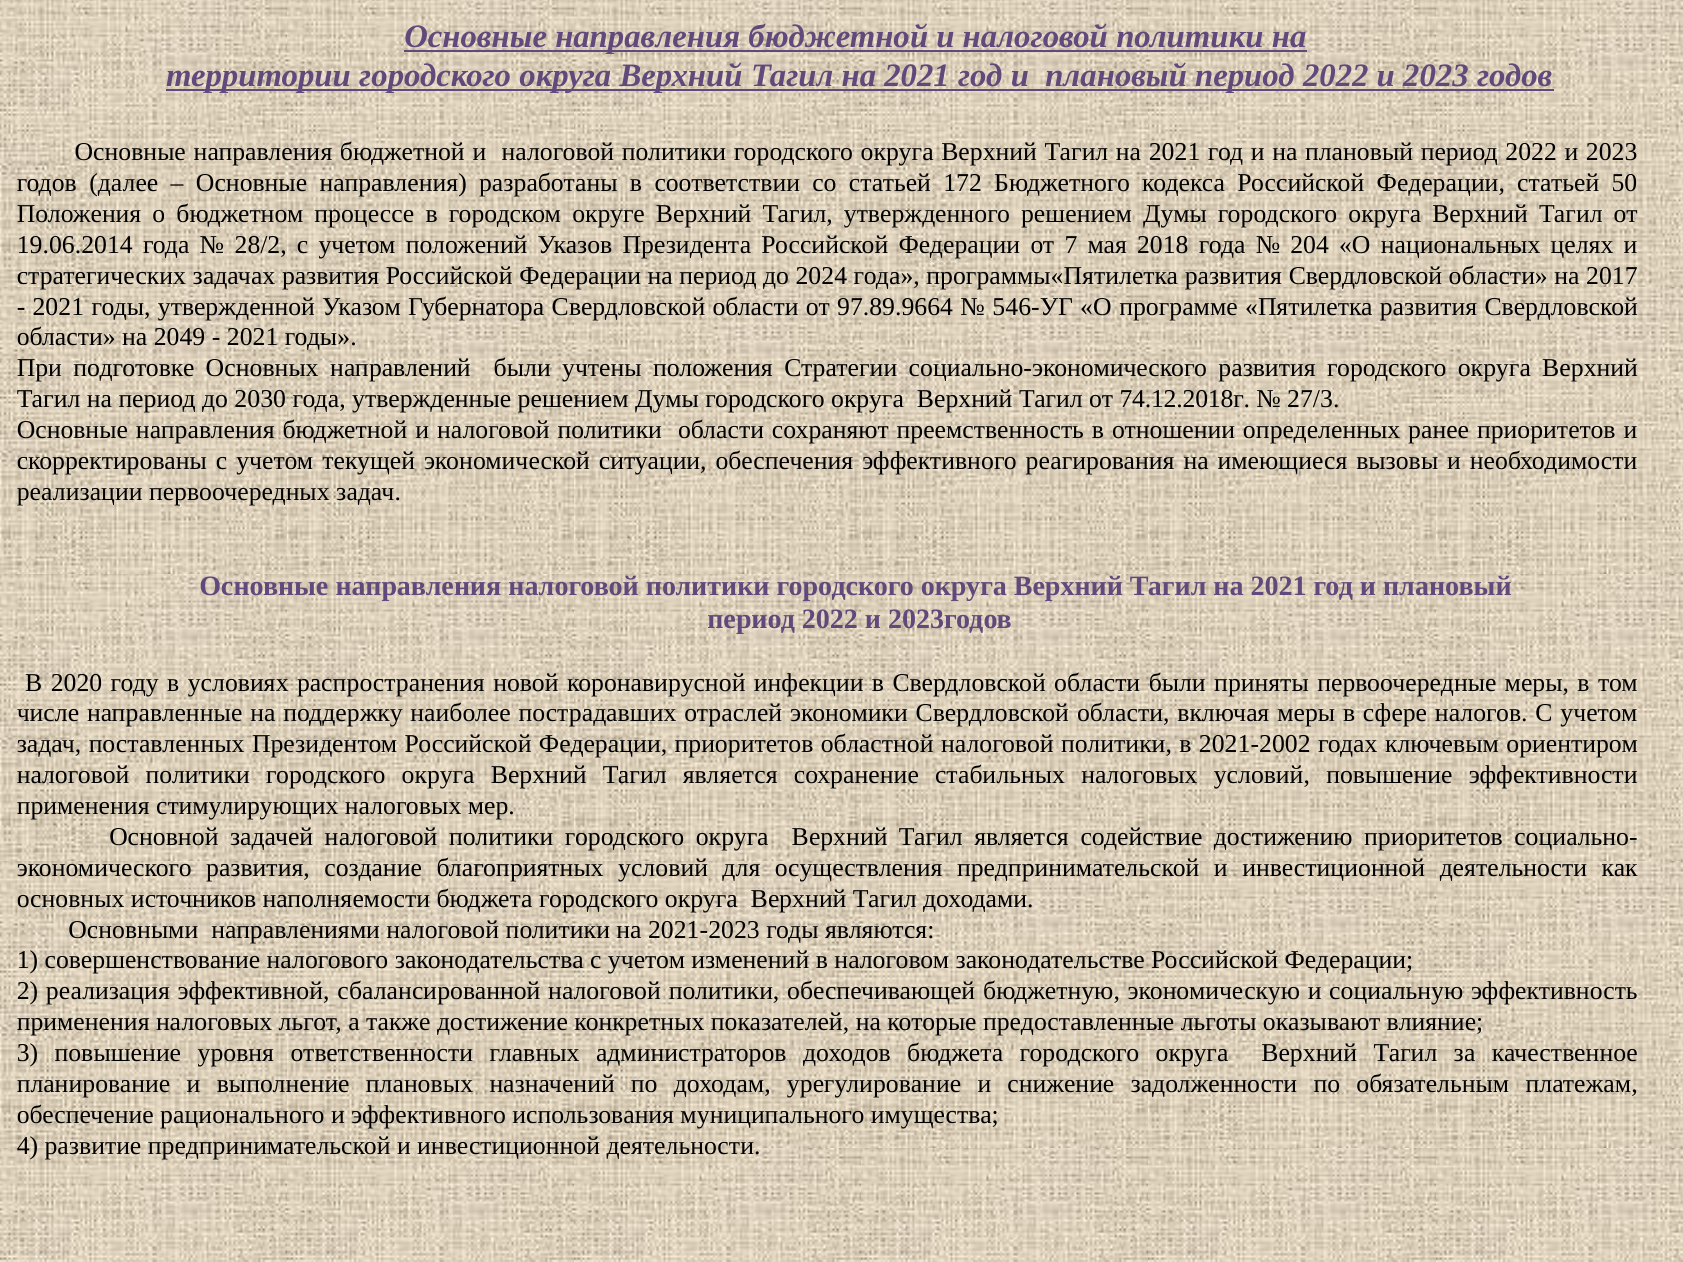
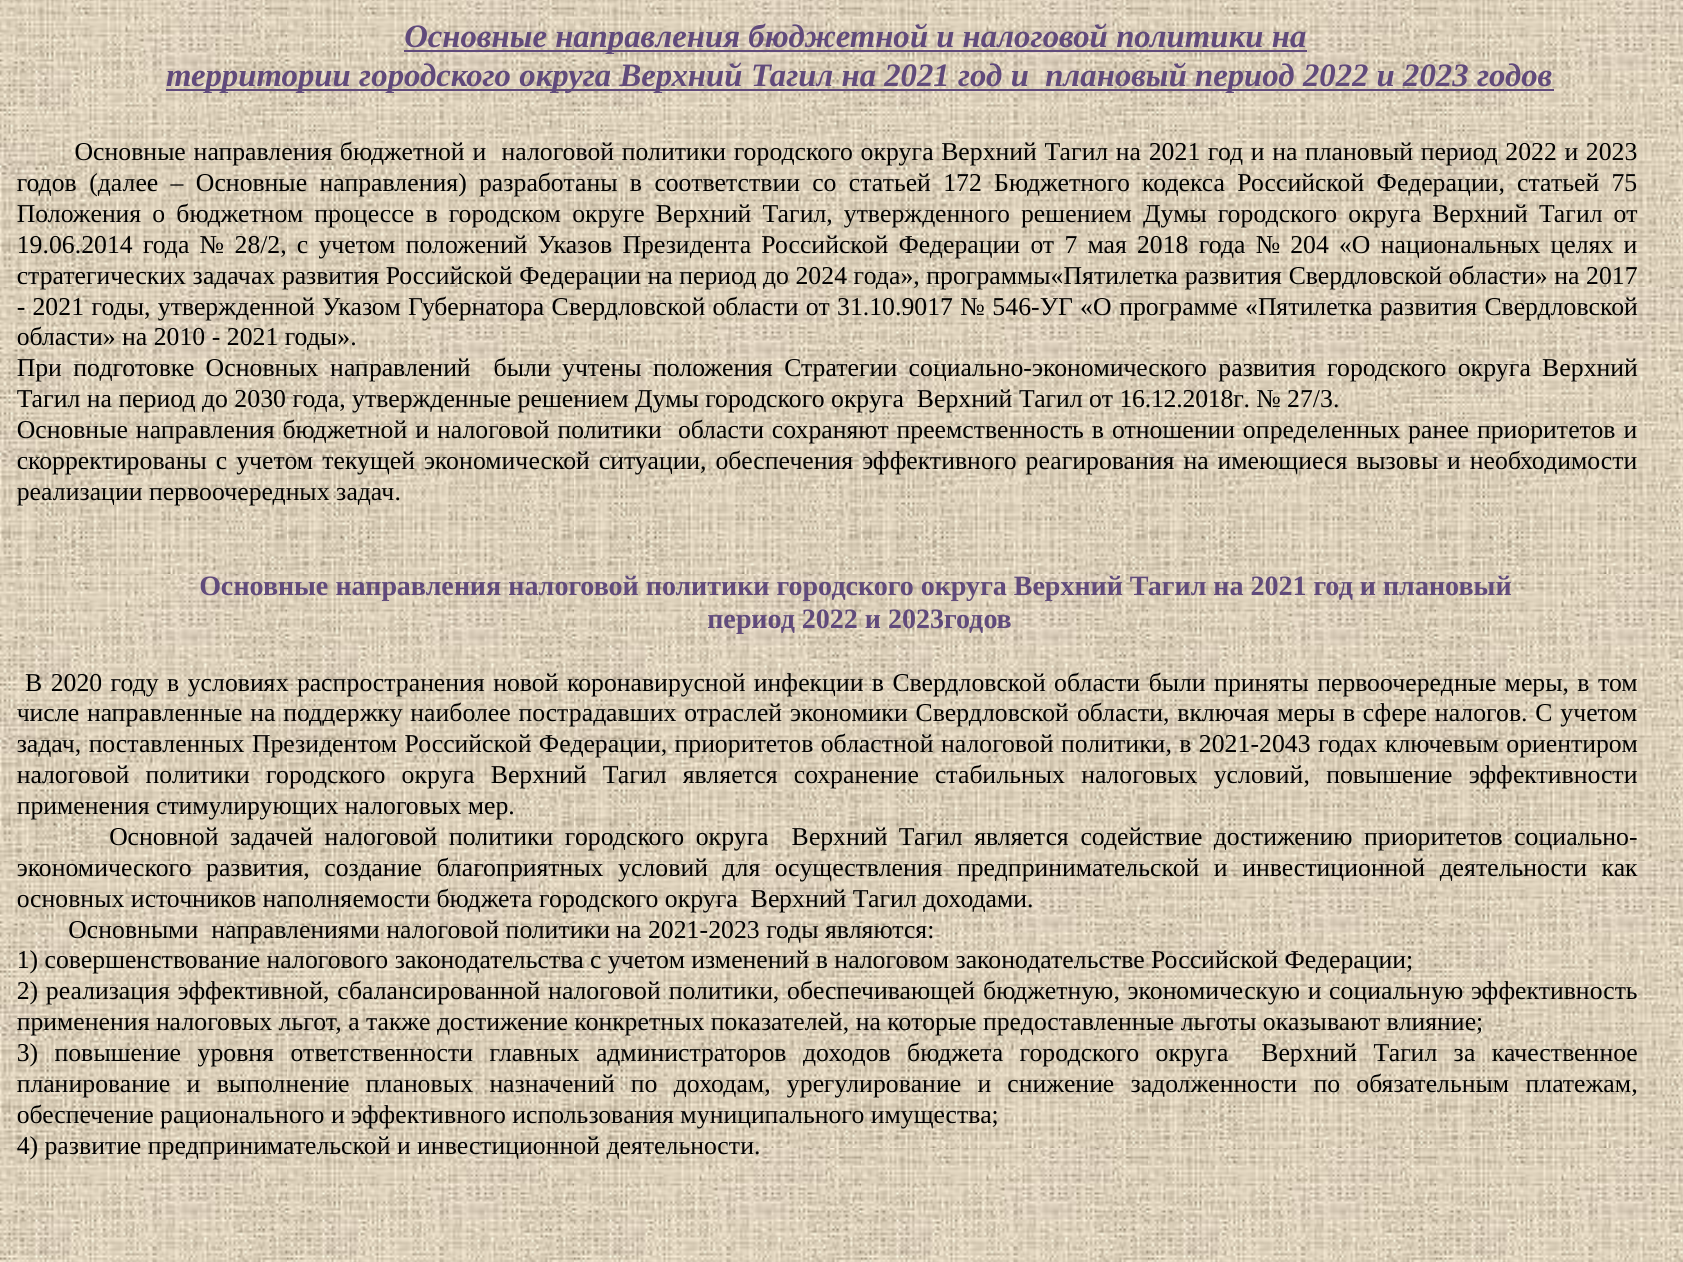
50: 50 -> 75 (1624, 183)
97.89.9664: 97.89.9664 -> 31.10.9017 (895, 307)
2049: 2049 -> 2010 (180, 338)
74.12.2018г: 74.12.2018г -> 16.12.2018г (1185, 399)
2021-2002: 2021-2002 -> 2021-2043 (1255, 744)
